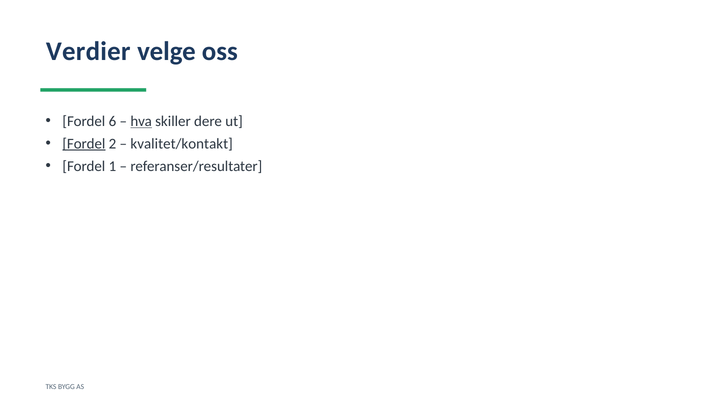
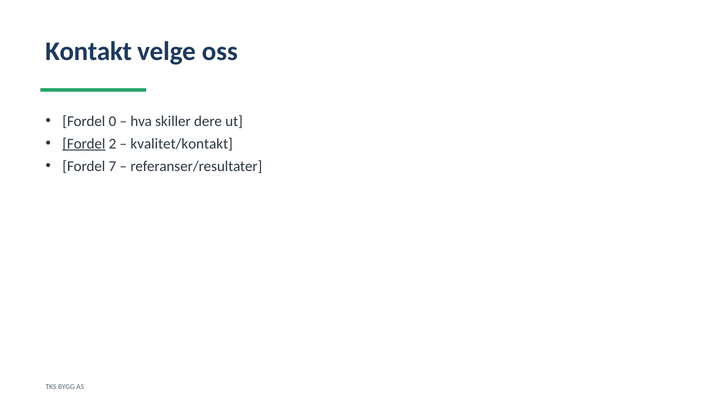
Verdier: Verdier -> Kontakt (88, 51)
6: 6 -> 0 (112, 121)
hva underline: present -> none (141, 121)
1: 1 -> 7 (112, 166)
